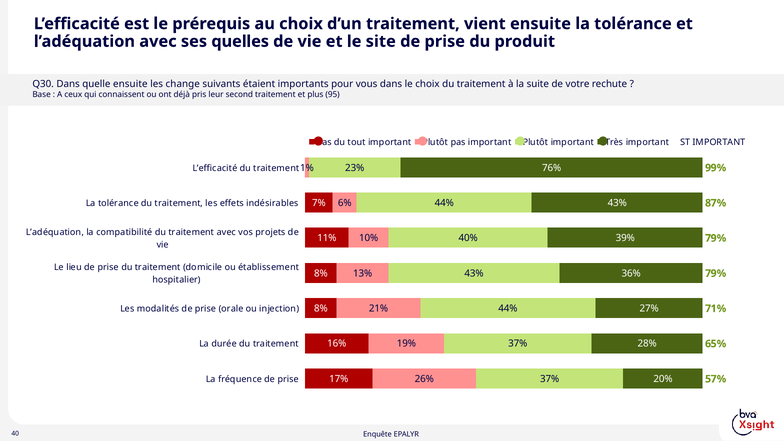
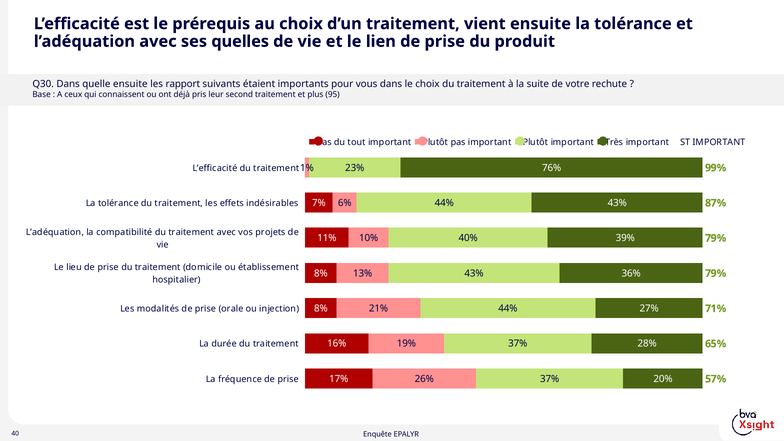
site: site -> lien (381, 41)
change: change -> rapport (183, 84)
